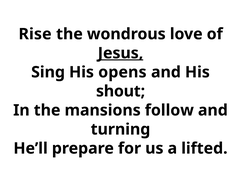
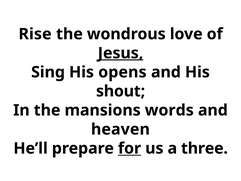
follow: follow -> words (169, 110)
turning: turning -> heaven (120, 129)
for underline: none -> present (130, 148)
lifted: lifted -> three (204, 148)
